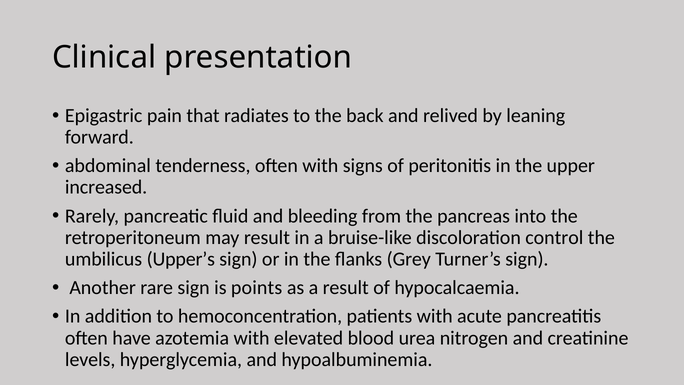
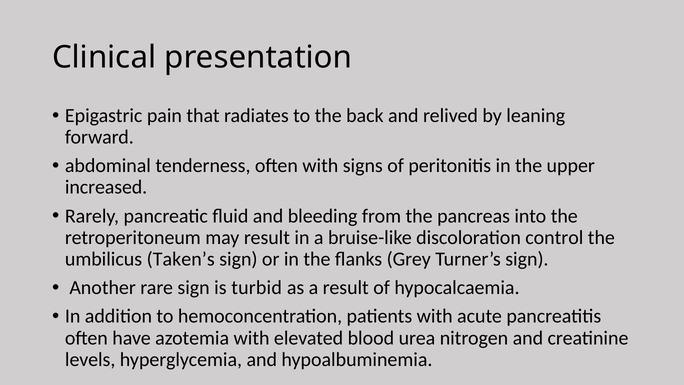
Upper’s: Upper’s -> Taken’s (181, 259)
points: points -> turbid (257, 288)
